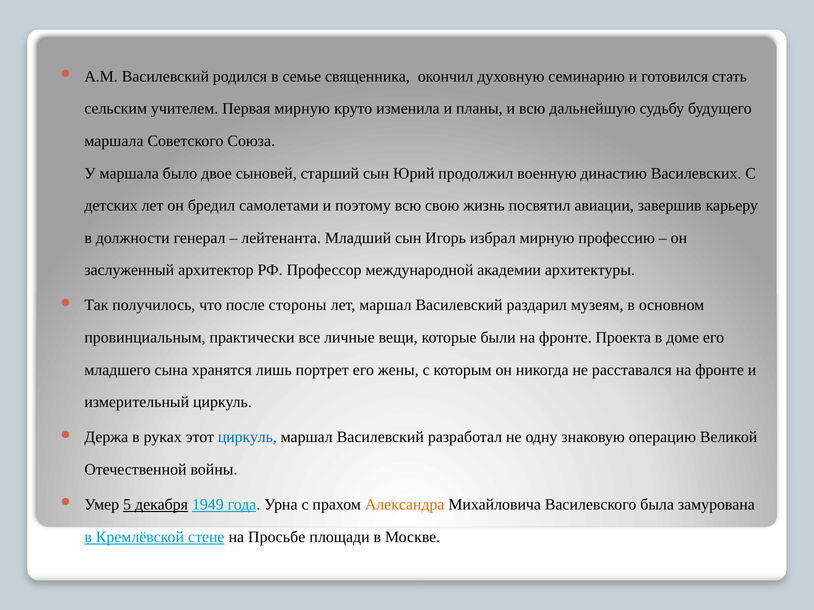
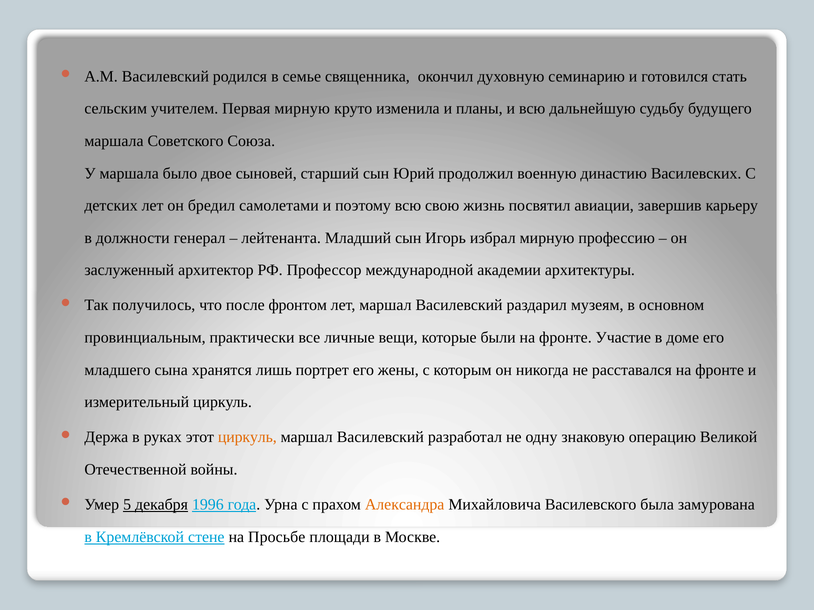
стороны: стороны -> фронтом (298, 306)
Проекта: Проекта -> Участие (623, 338)
циркуль colour: blue -> orange (247, 438)
1949: 1949 -> 1996 (208, 505)
